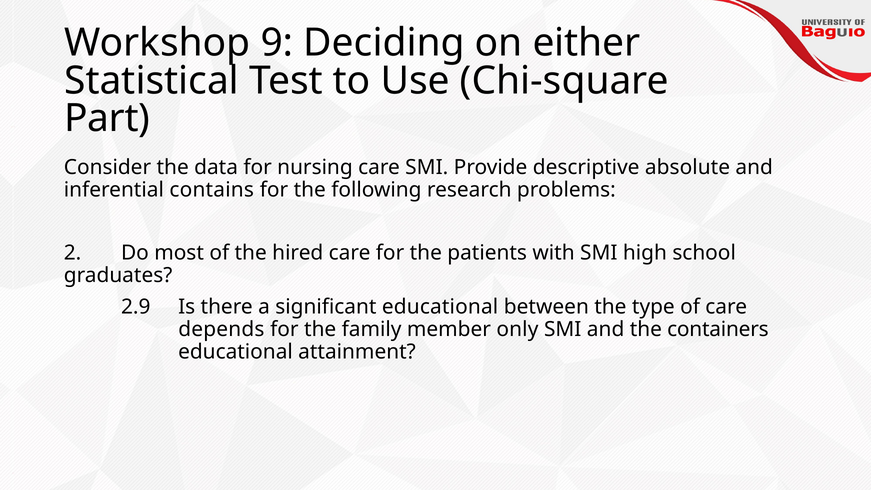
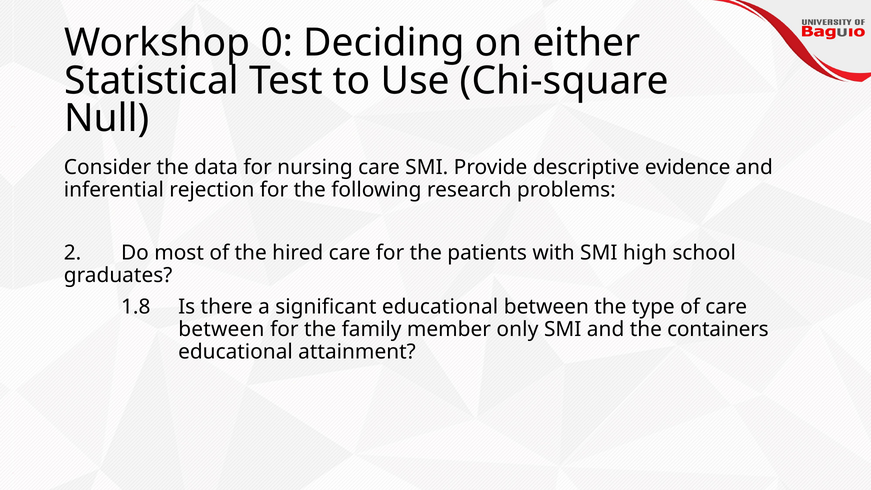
9: 9 -> 0 (277, 43)
Part: Part -> Null (107, 119)
absolute: absolute -> evidence (688, 167)
contains: contains -> rejection (212, 190)
2.9: 2.9 -> 1.8 (136, 307)
depends: depends -> between (221, 330)
